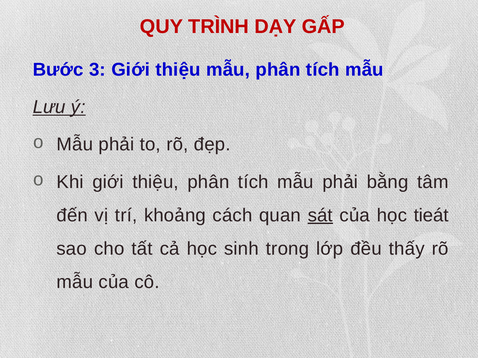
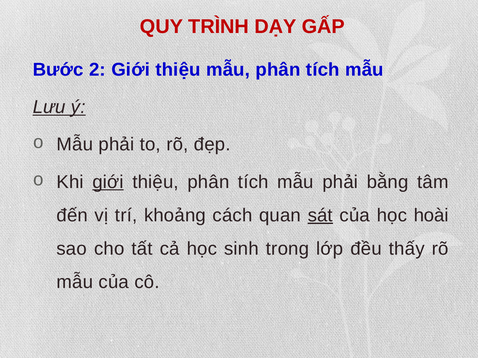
3: 3 -> 2 (97, 70)
giới underline: none -> present (108, 182)
tieát: tieát -> hoài (431, 216)
